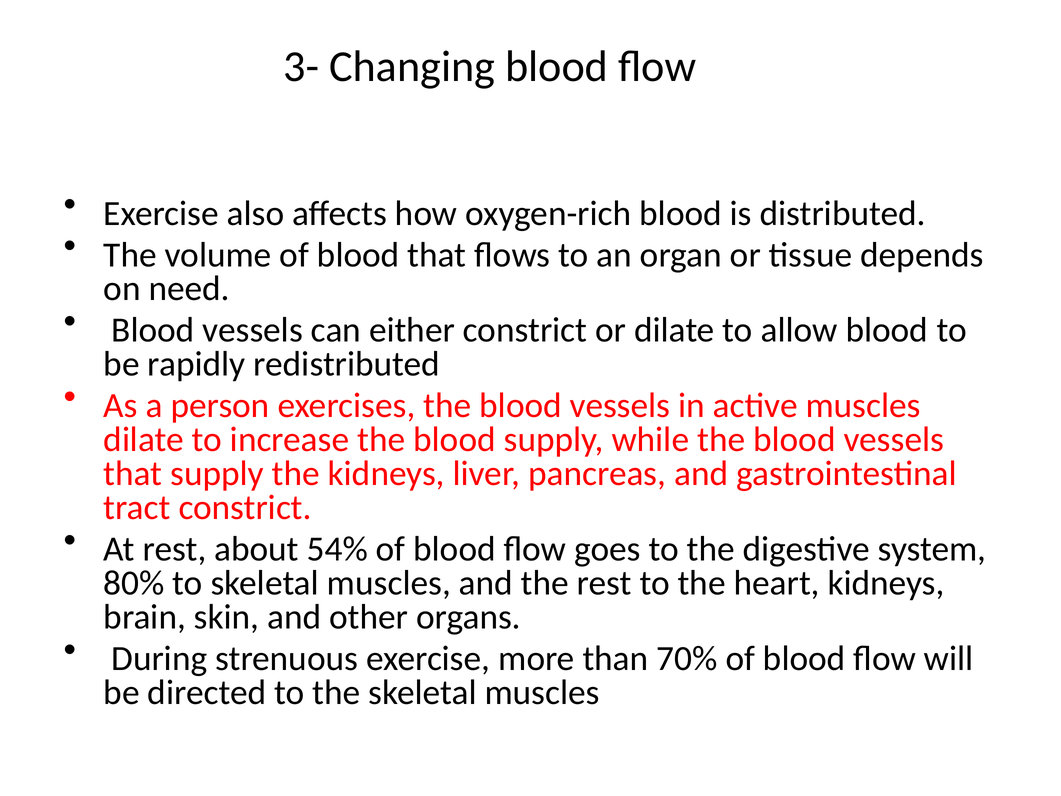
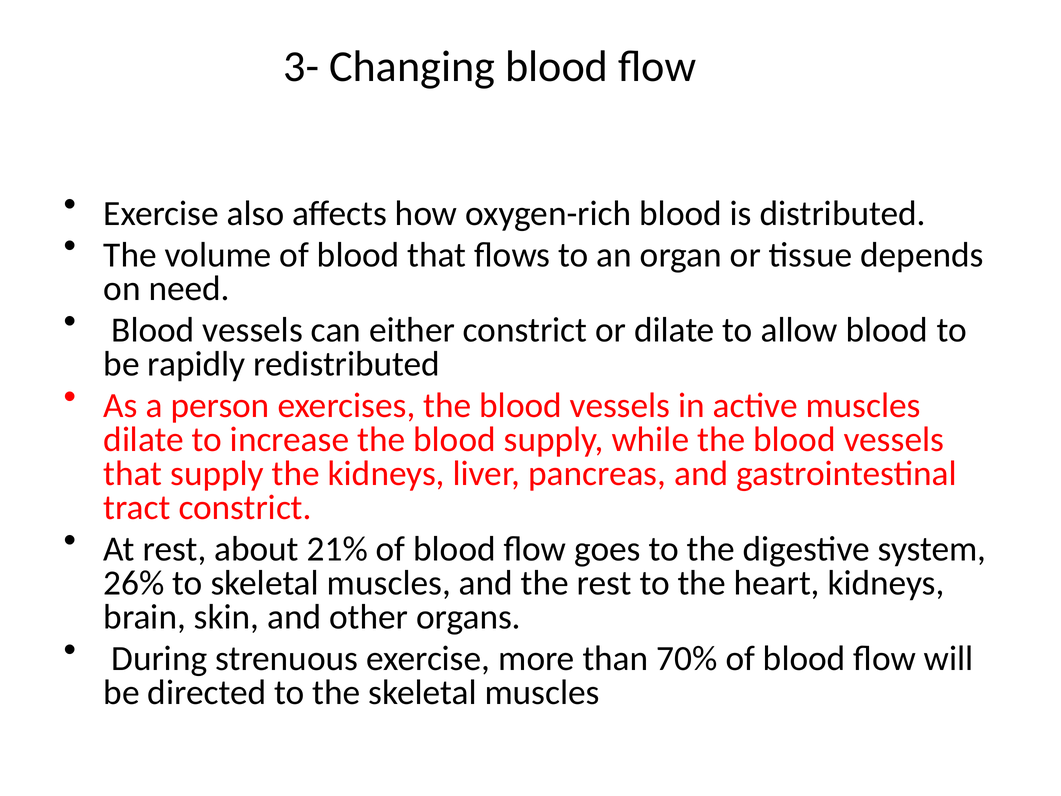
54%: 54% -> 21% (337, 549)
80%: 80% -> 26% (134, 583)
